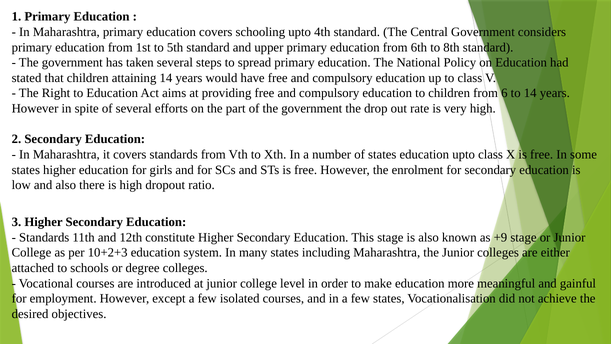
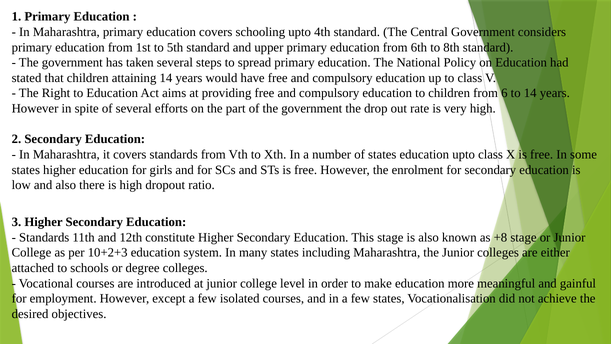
+9: +9 -> +8 (500, 237)
